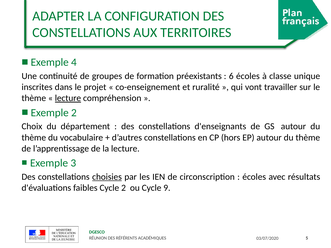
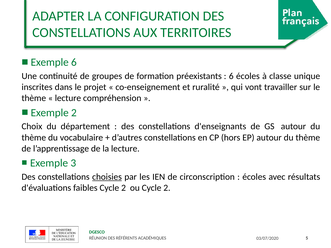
Exemple 4: 4 -> 6 (74, 62)
lecture underline: present -> none (68, 98)
ou Cycle 9: 9 -> 2 (167, 188)
